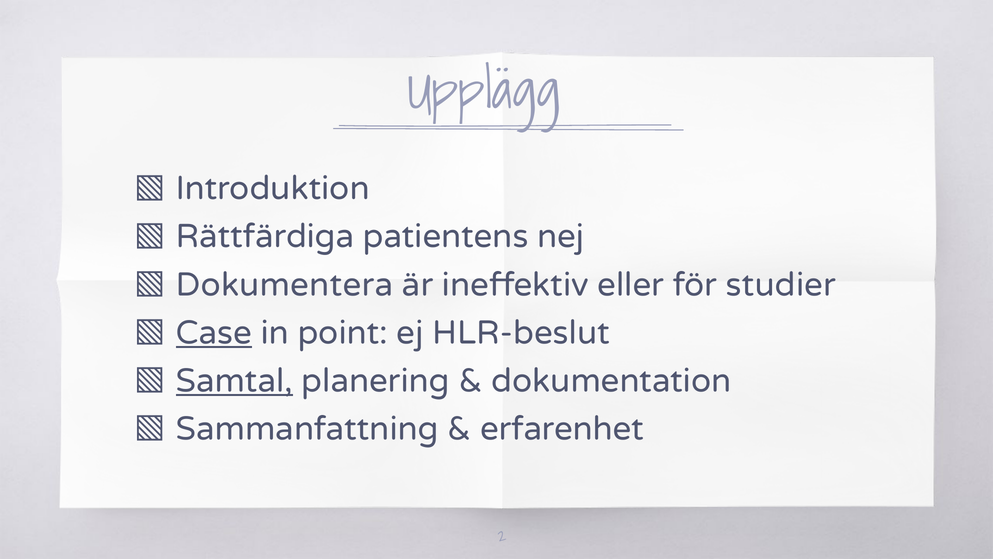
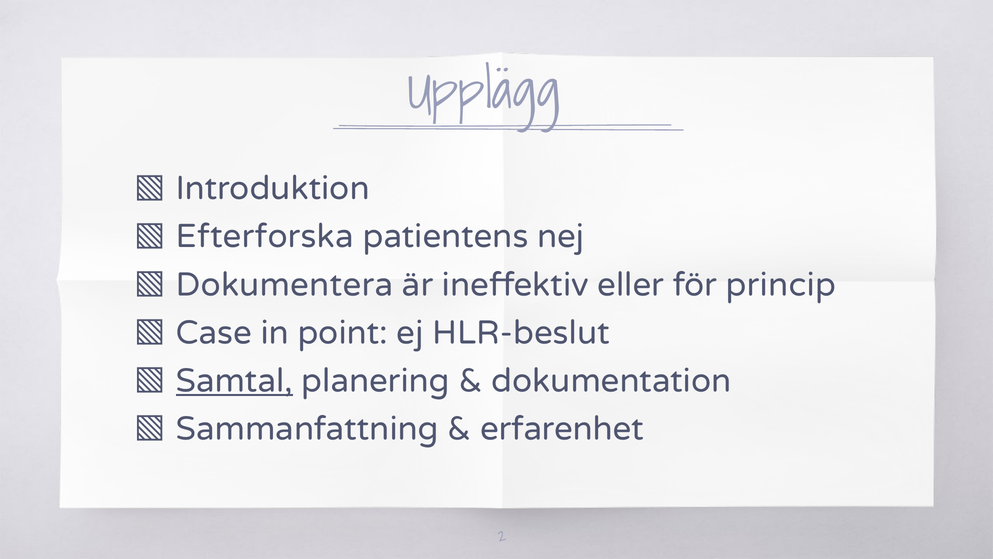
Rättfärdiga: Rättfärdiga -> Efterforska (265, 236)
studier: studier -> princip (781, 284)
Case underline: present -> none (214, 332)
